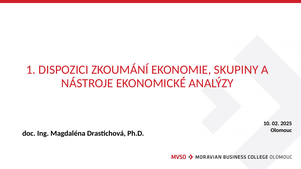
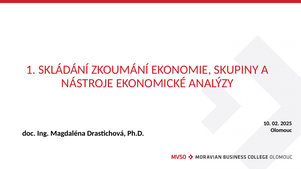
DISPOZICI: DISPOZICI -> SKLÁDÁNÍ (64, 70)
